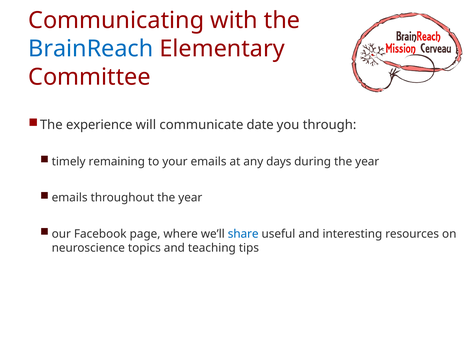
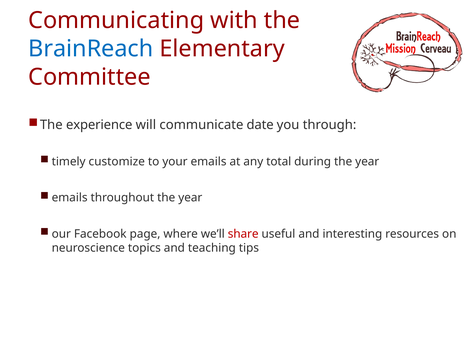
remaining: remaining -> customize (117, 161)
days: days -> total (279, 161)
share colour: blue -> red (243, 234)
